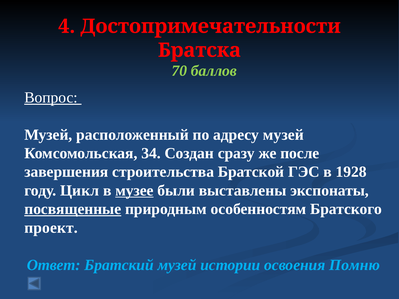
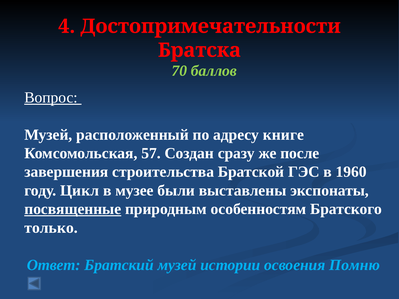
адресу музей: музей -> книге (283, 135)
34: 34 -> 57 (151, 153)
1928: 1928 -> 1960 (351, 172)
музее underline: present -> none (134, 191)
проект: проект -> только (51, 228)
